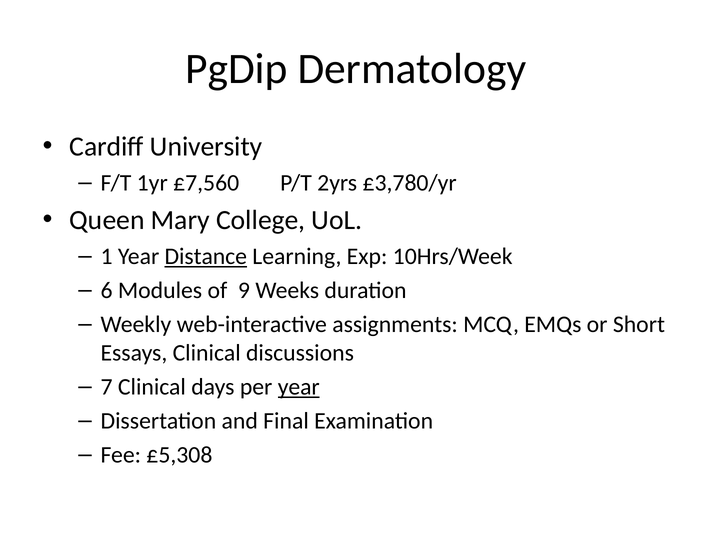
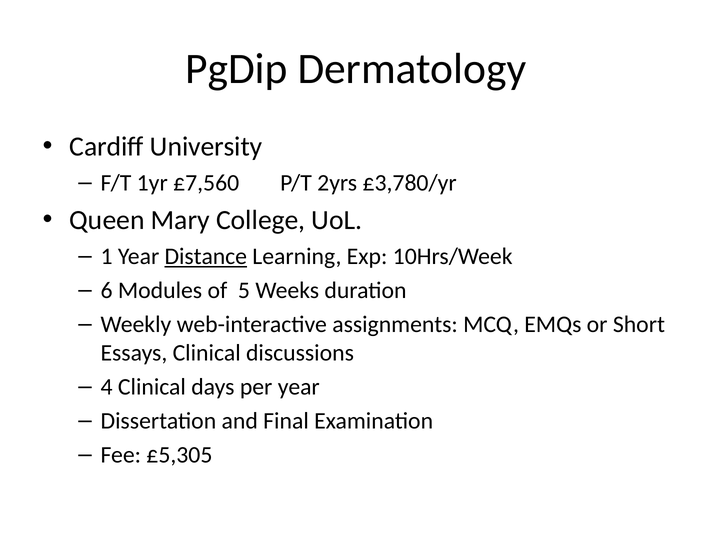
9: 9 -> 5 (244, 291)
7: 7 -> 4 (107, 387)
year underline: present -> none (299, 387)
£5,308: £5,308 -> £5,305 (179, 455)
